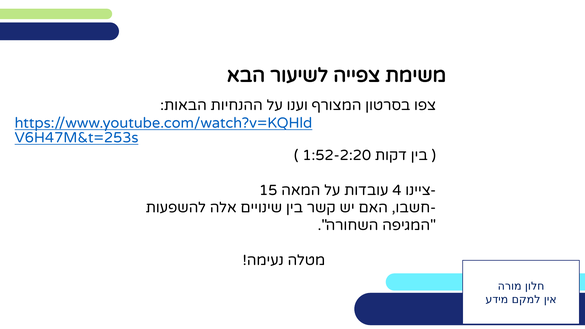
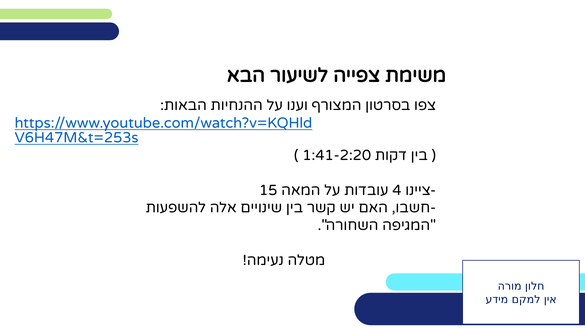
1:52-2:20: 1:52-2:20 -> 1:41-2:20 (337, 155)
